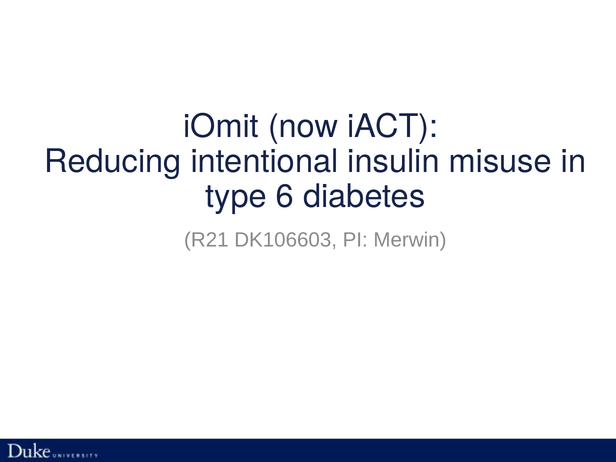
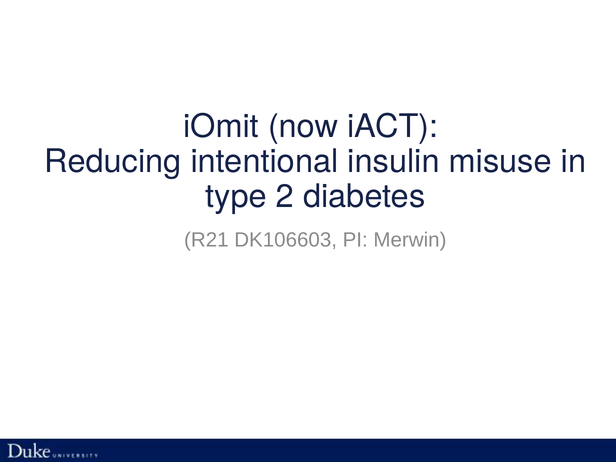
6: 6 -> 2 (285, 197)
